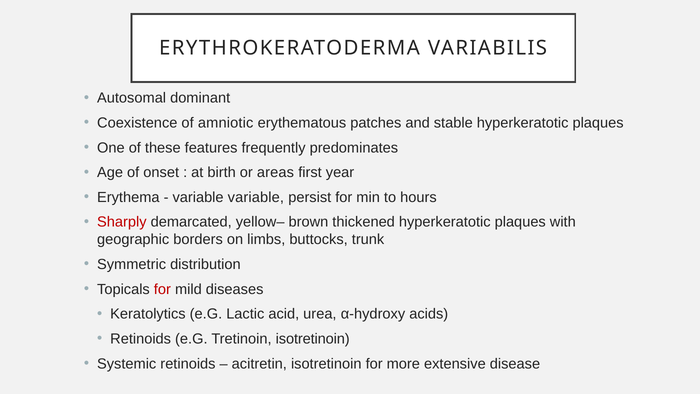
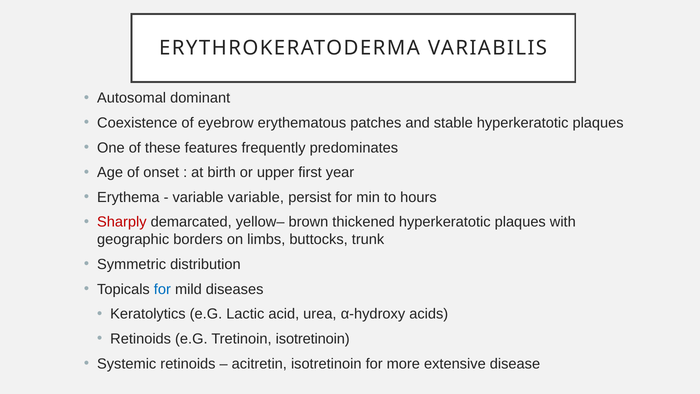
amniotic: amniotic -> eyebrow (226, 123)
areas: areas -> upper (276, 172)
for colour: red -> blue (162, 289)
